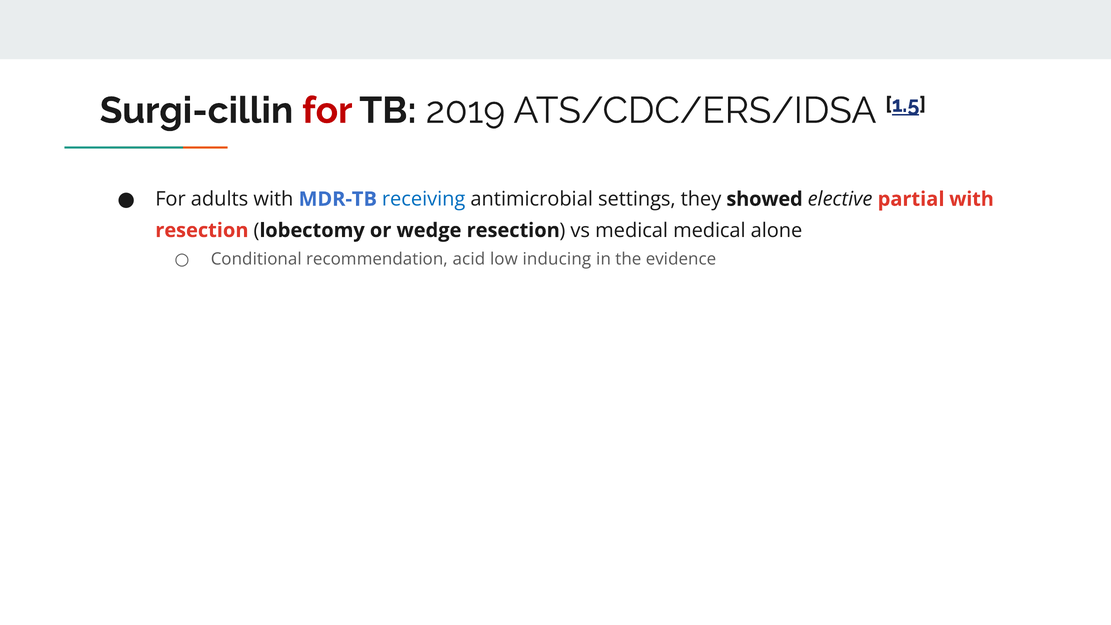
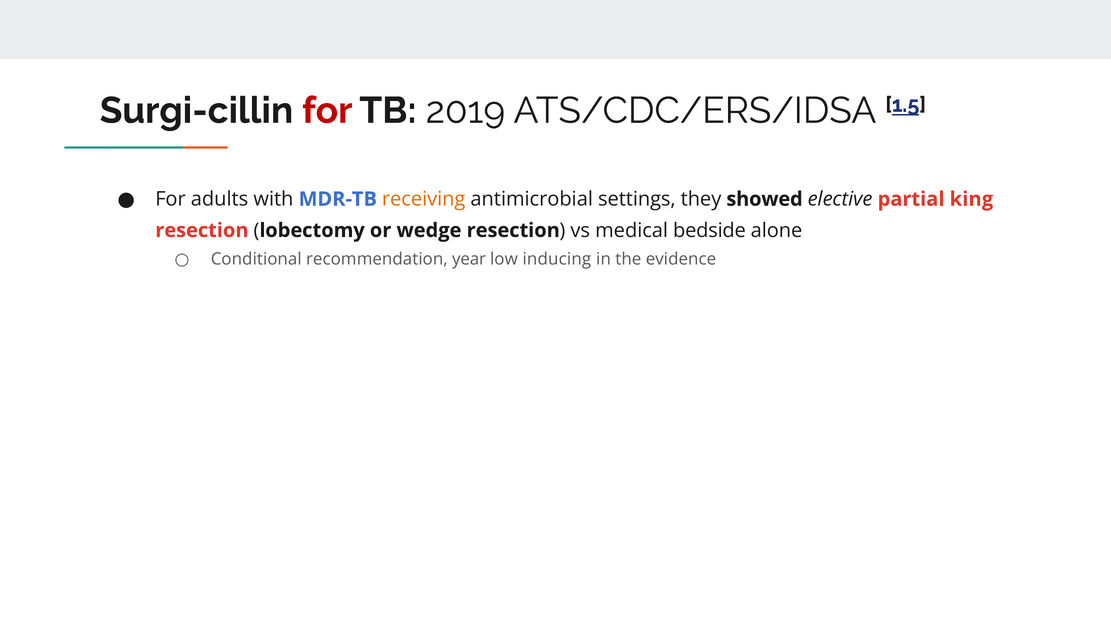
receiving colour: blue -> orange (424, 199)
partial with: with -> king (971, 199)
medical medical: medical -> bedside (709, 230)
acid: acid -> year (469, 259)
